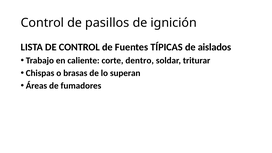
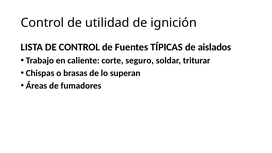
pasillos: pasillos -> utilidad (107, 23)
dentro: dentro -> seguro (140, 60)
